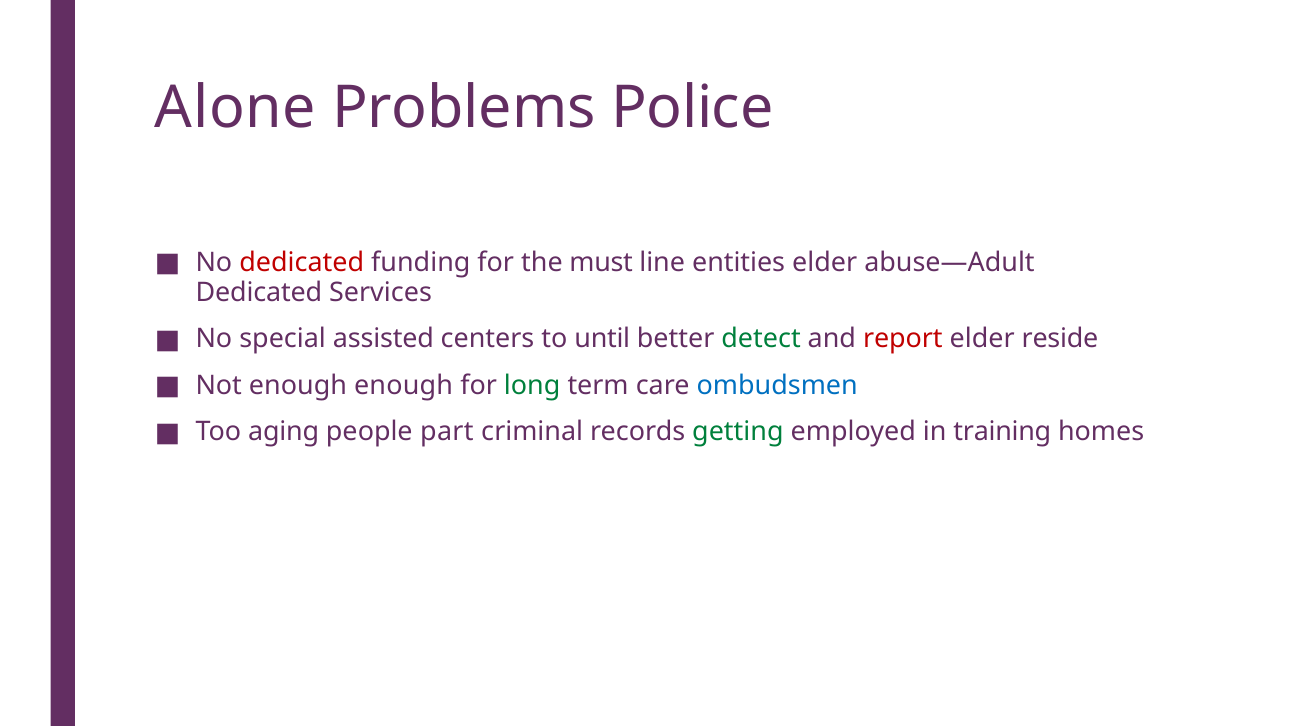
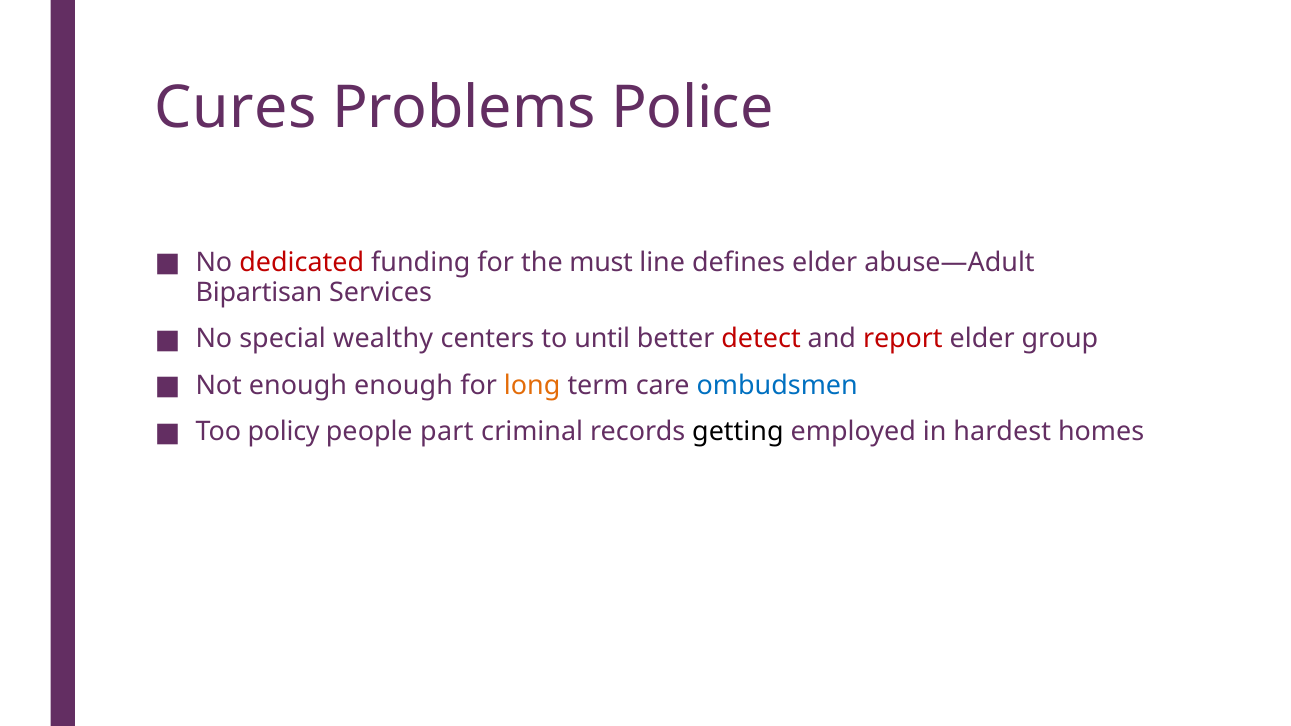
Alone: Alone -> Cures (236, 108)
entities: entities -> defines (739, 262)
Dedicated: Dedicated -> Bipartisan (259, 293)
assisted: assisted -> wealthy (383, 339)
detect colour: green -> red (761, 339)
reside: reside -> group (1060, 339)
long colour: green -> orange (532, 386)
aging: aging -> policy (284, 432)
getting colour: green -> black (738, 432)
training: training -> hardest (1002, 432)
